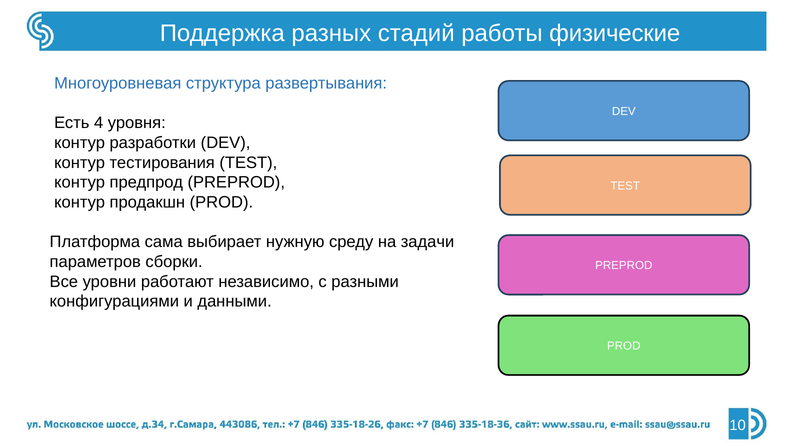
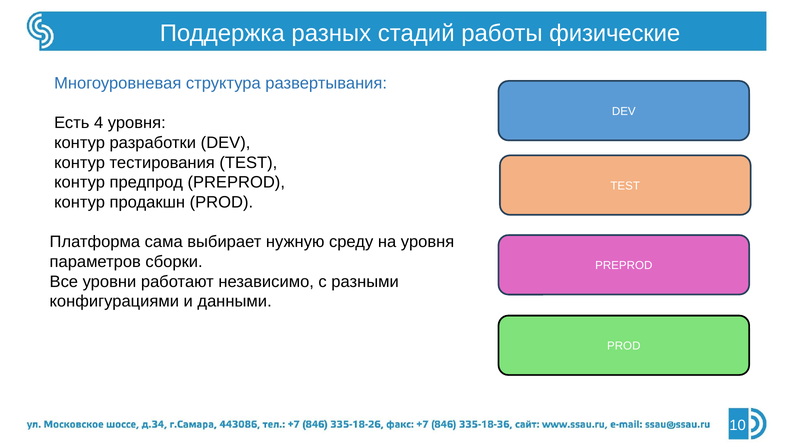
на задачи: задачи -> уровня (428, 242)
